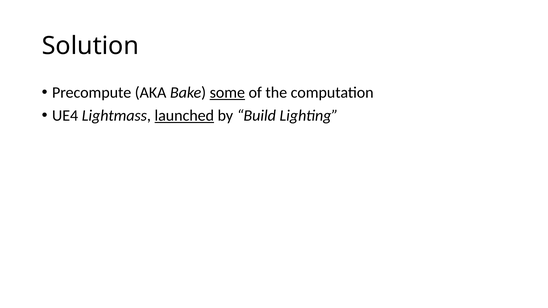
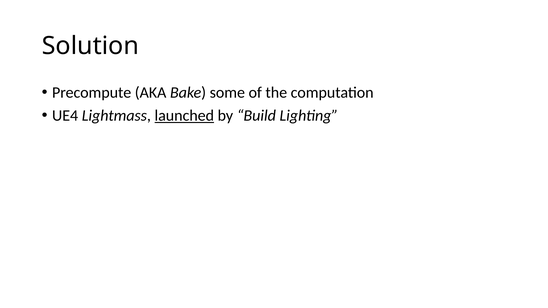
some underline: present -> none (227, 93)
